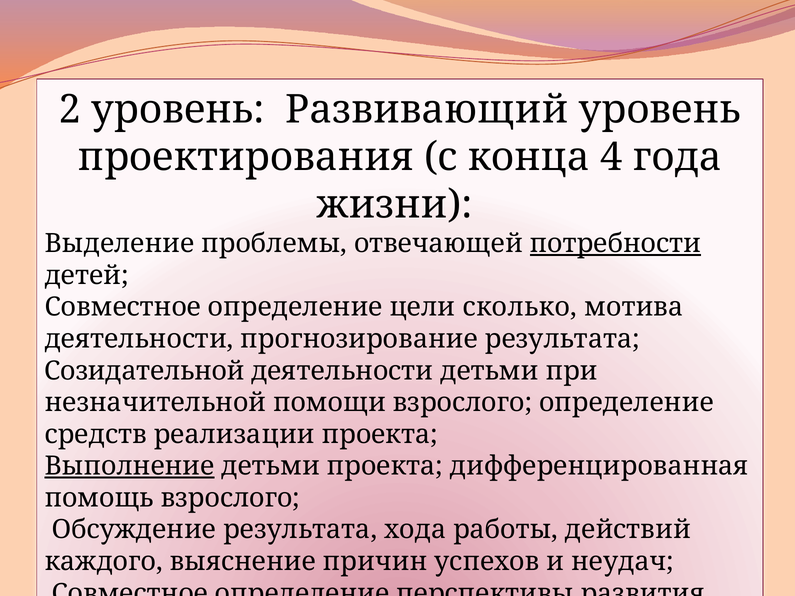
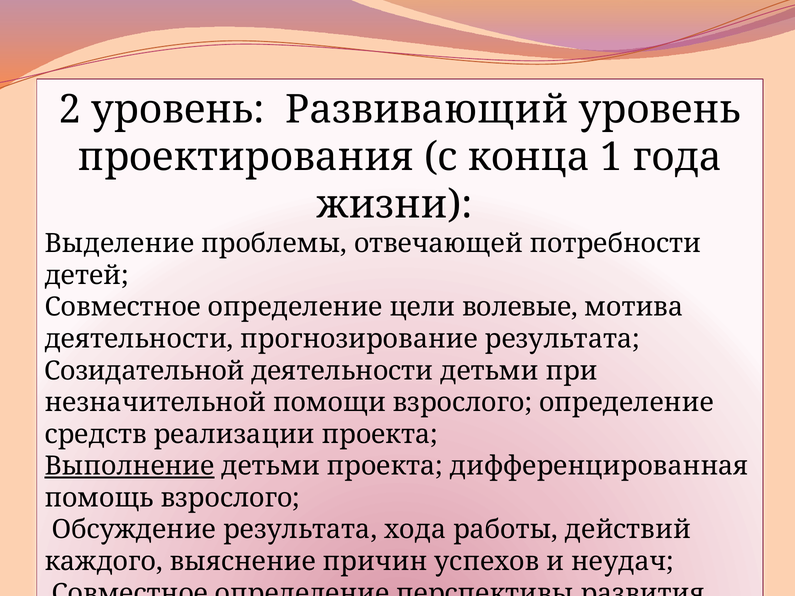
4: 4 -> 1 (611, 157)
потребности underline: present -> none (615, 244)
сколько: сколько -> волевые (520, 307)
